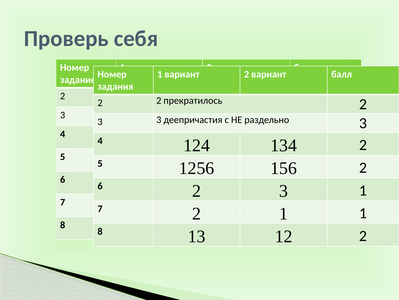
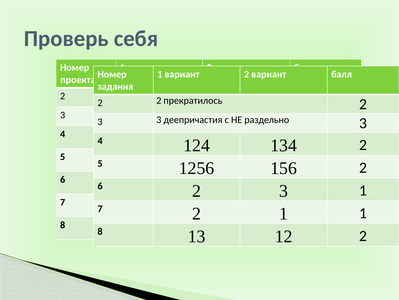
задание: задание -> проекта (78, 80)
